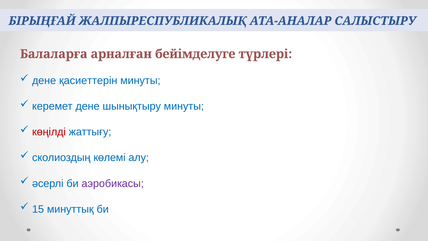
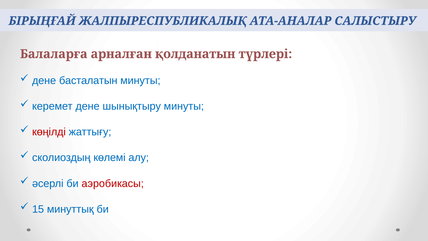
бейімделуге: бейімделуге -> қолданатын (195, 54)
қасиеттерін: қасиеттерін -> басталатын (88, 81)
аэробикасы colour: purple -> red (113, 183)
